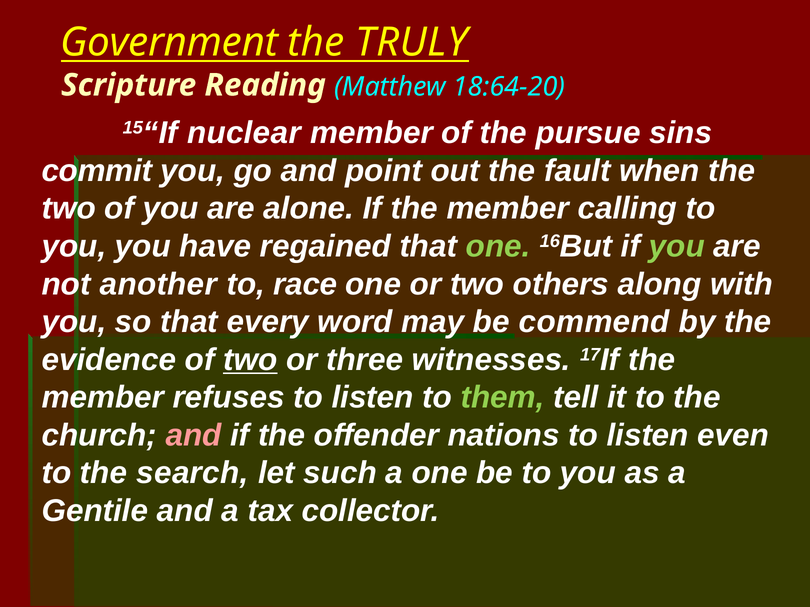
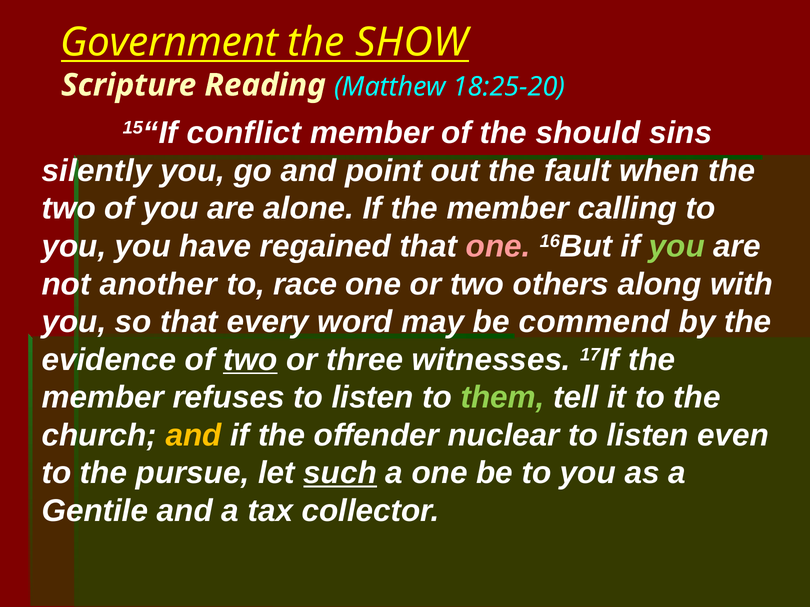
TRULY: TRULY -> SHOW (412, 43)
18:64-20: 18:64-20 -> 18:25-20 (509, 87)
nuclear: nuclear -> conflict (244, 133)
pursue: pursue -> should (588, 133)
commit: commit -> silently (97, 171)
one colour: light green -> pink (498, 247)
and colour: pink -> yellow (194, 436)
nations: nations -> nuclear (504, 436)
search: search -> pursue (193, 473)
such underline: none -> present (340, 473)
